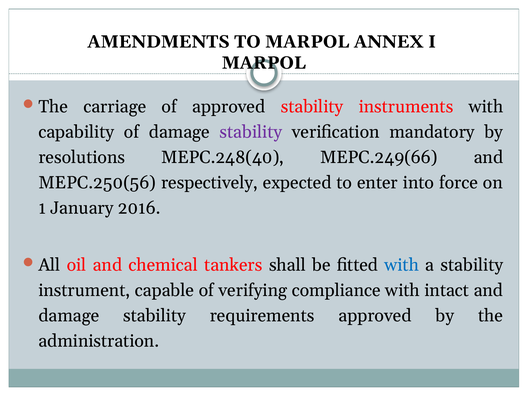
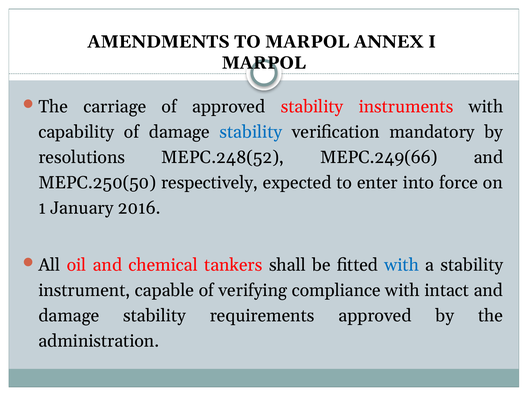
stability colour: purple -> blue (251, 132)
MEPC.248(40: MEPC.248(40 -> MEPC.248(52 (223, 157)
MEPC.250(56: MEPC.250(56 -> MEPC.250(50 (97, 183)
